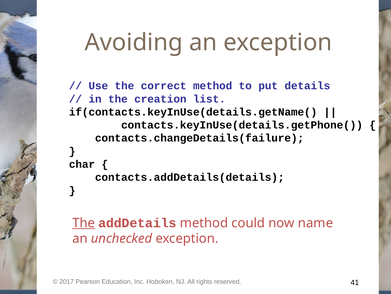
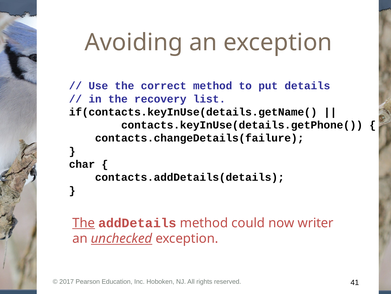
creation: creation -> recovery (160, 99)
name: name -> writer (316, 222)
unchecked underline: none -> present (122, 238)
